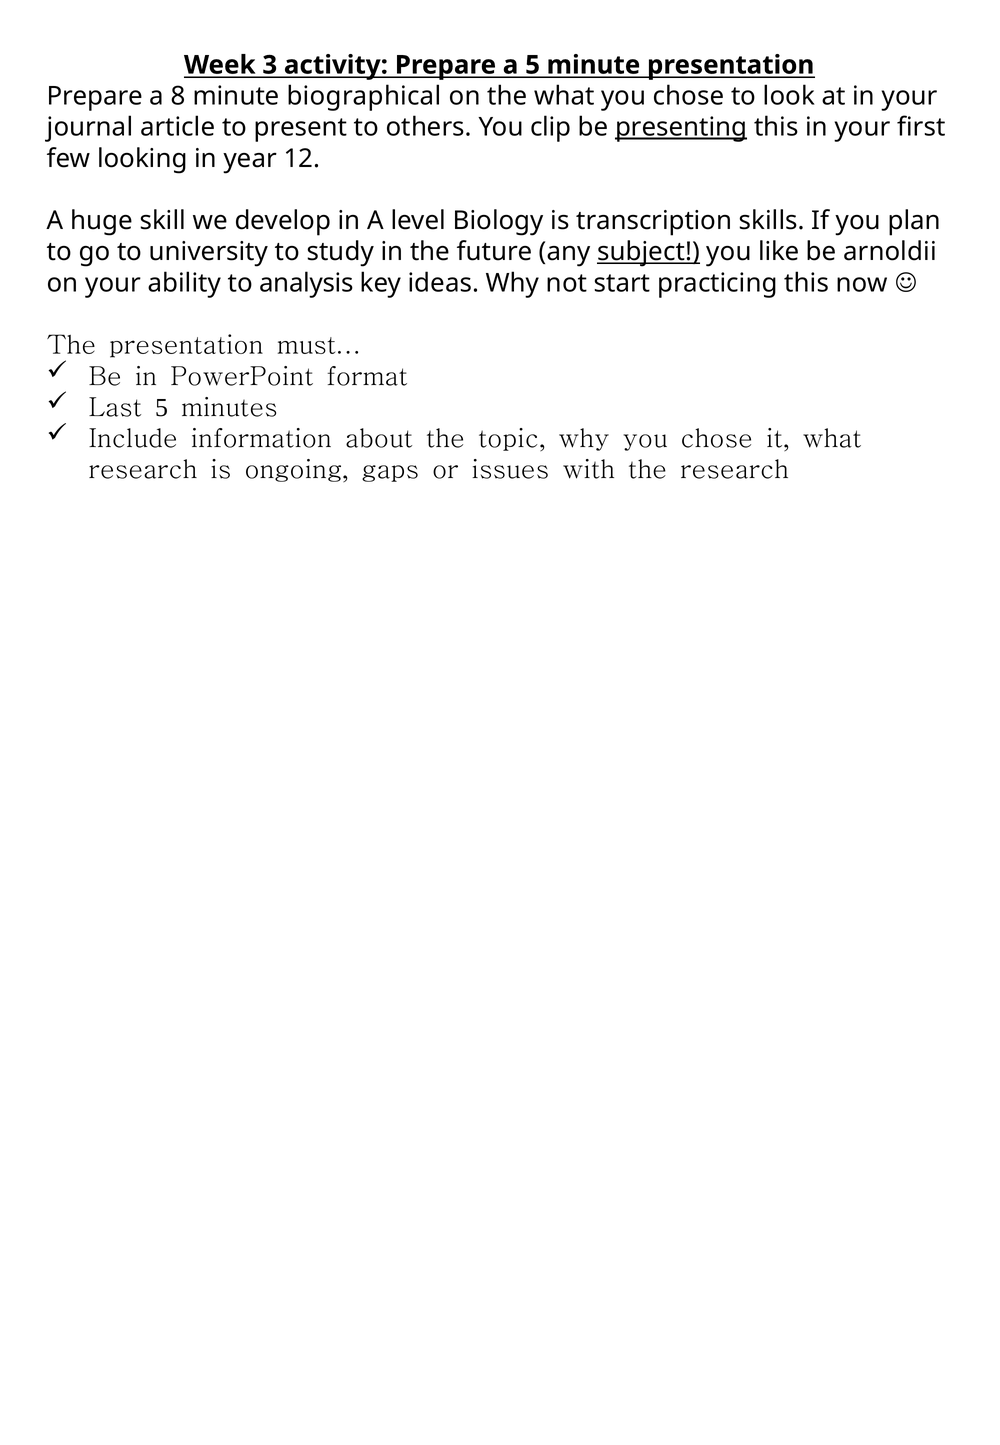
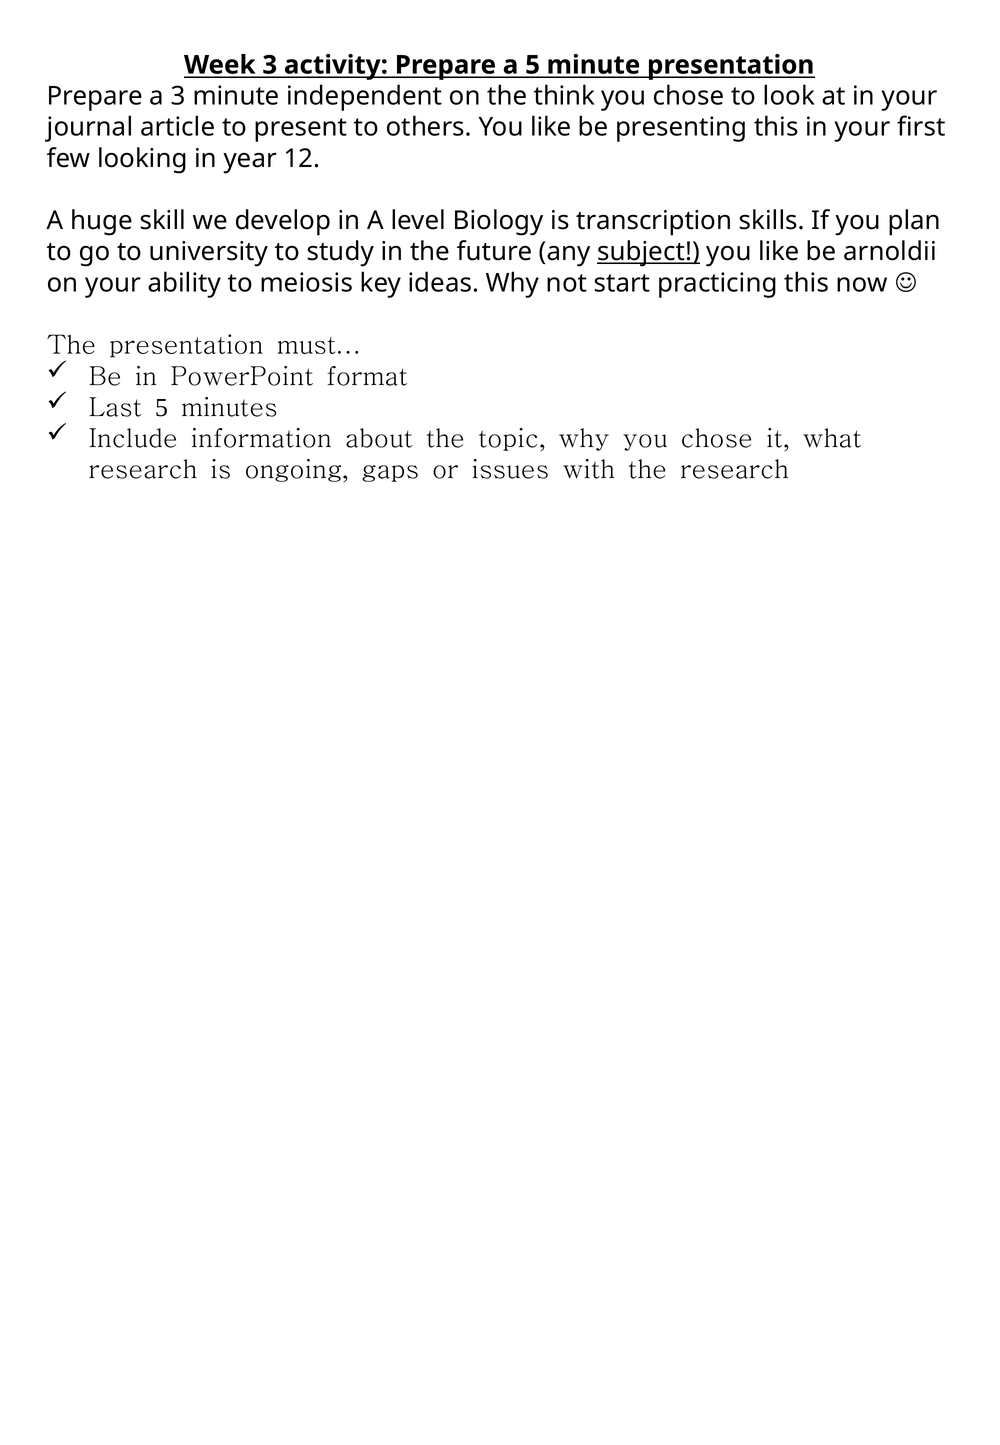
a 8: 8 -> 3 (178, 96)
biographical: biographical -> independent (364, 96)
the what: what -> think (564, 96)
others You clip: clip -> like (551, 127)
presenting underline: present -> none (681, 127)
analysis: analysis -> meiosis (306, 283)
